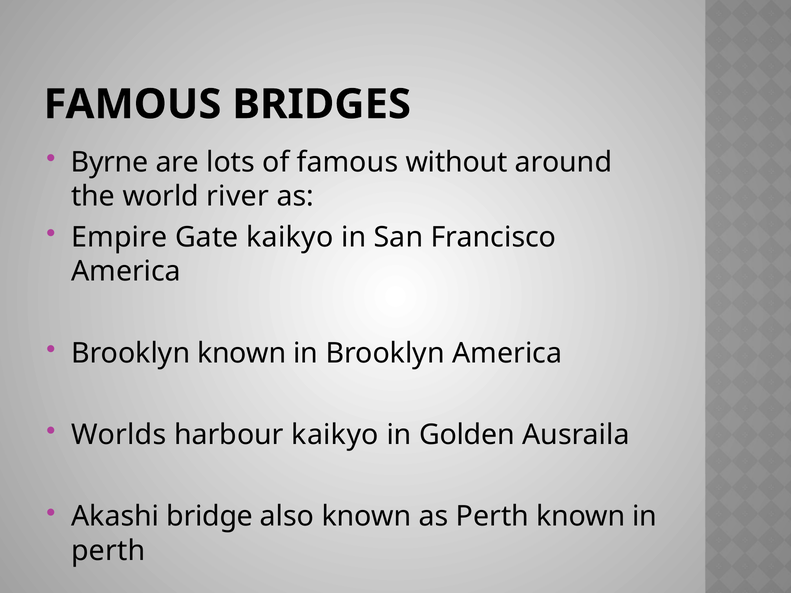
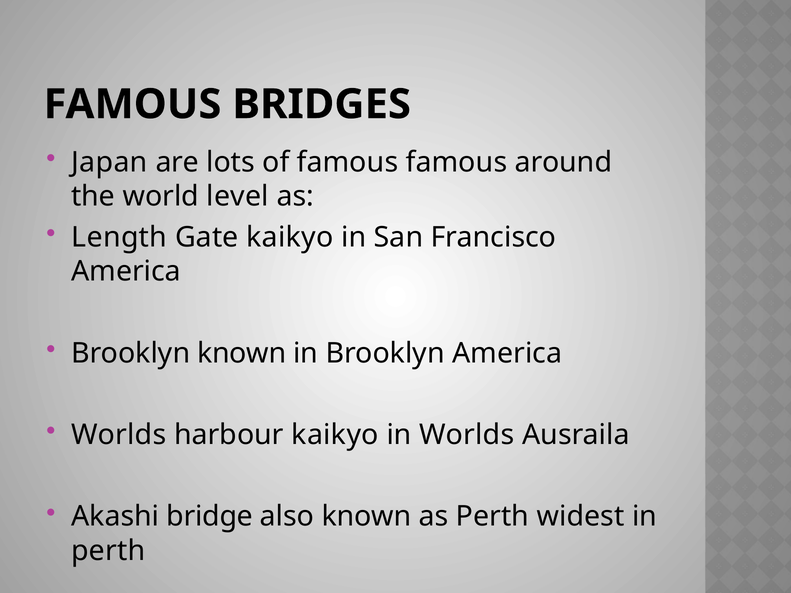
Byrne: Byrne -> Japan (109, 162)
famous without: without -> famous (456, 162)
river: river -> level (238, 197)
Empire: Empire -> Length (119, 237)
in Golden: Golden -> Worlds (467, 435)
Perth known: known -> widest (581, 517)
